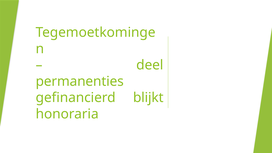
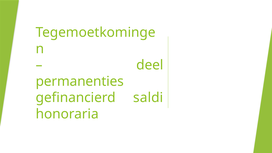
blijkt: blijkt -> saldi (148, 98)
